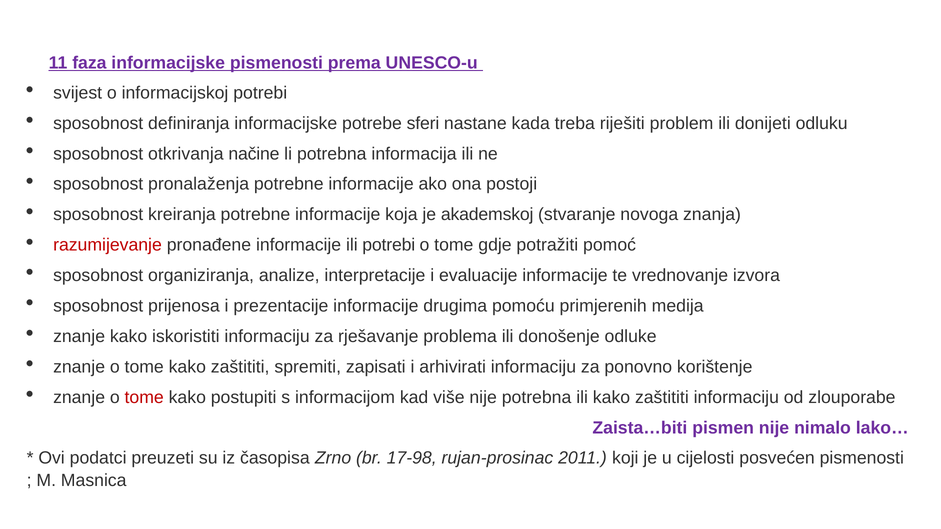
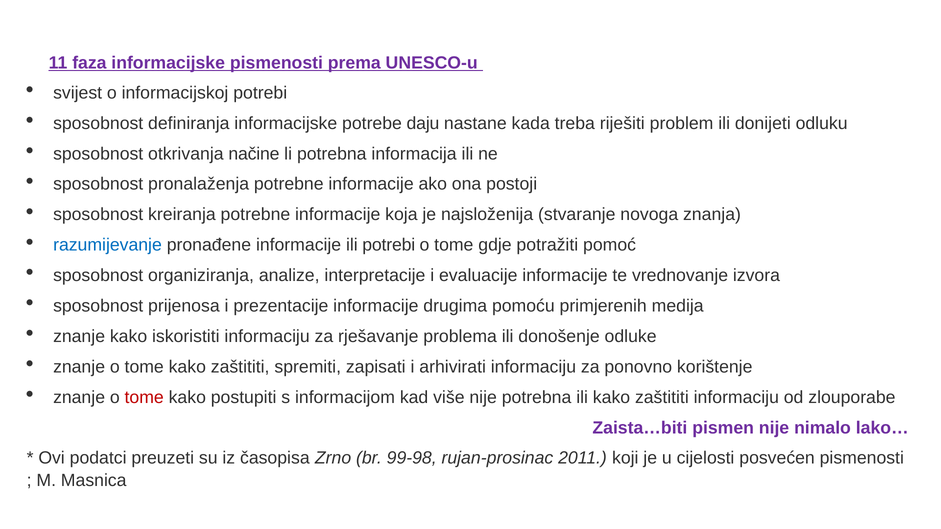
sferi: sferi -> daju (423, 123)
akademskoj: akademskoj -> najsloženija (487, 215)
razumijevanje colour: red -> blue (107, 245)
17-98: 17-98 -> 99-98 (412, 458)
